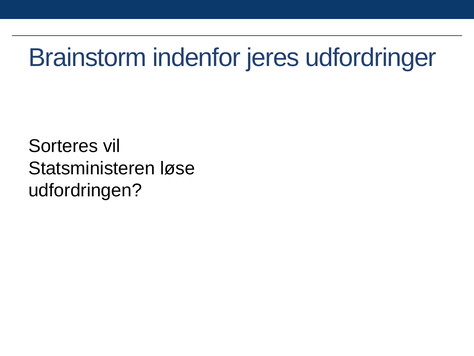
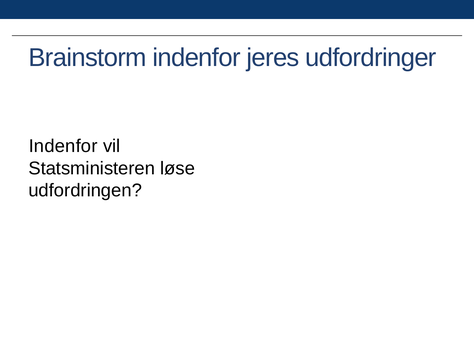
Sorteres: Sorteres -> Indenfor (63, 146)
